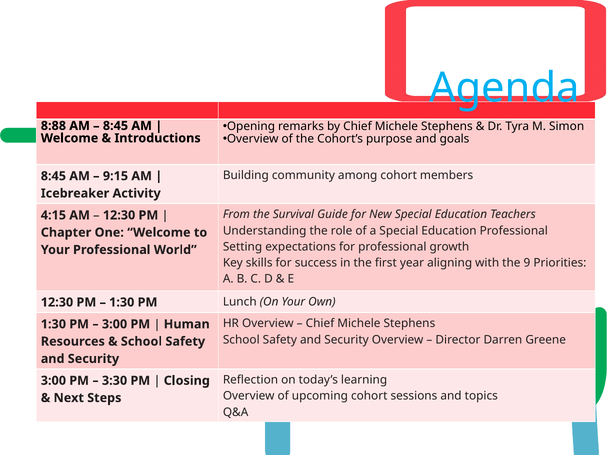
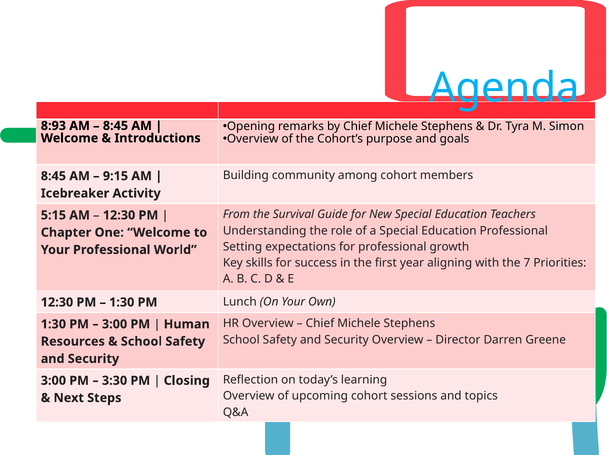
8:88: 8:88 -> 8:93 (53, 126)
4:15: 4:15 -> 5:15 (53, 215)
9: 9 -> 7 (527, 263)
